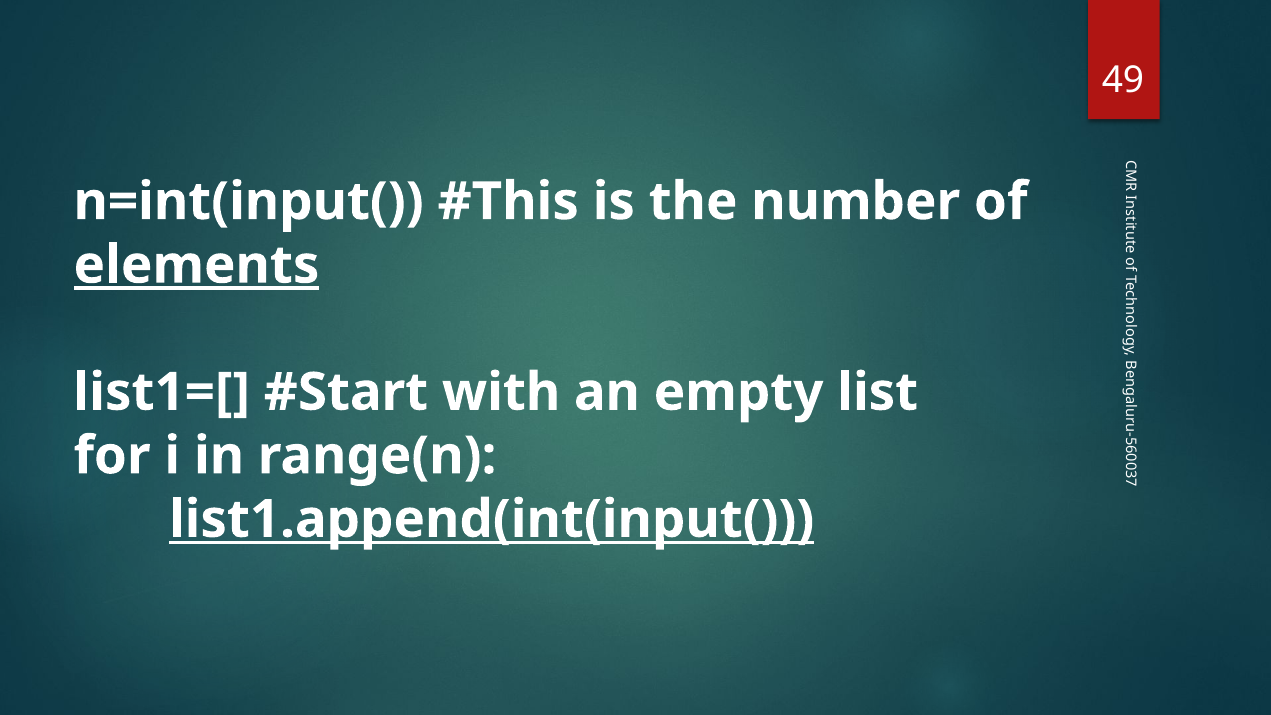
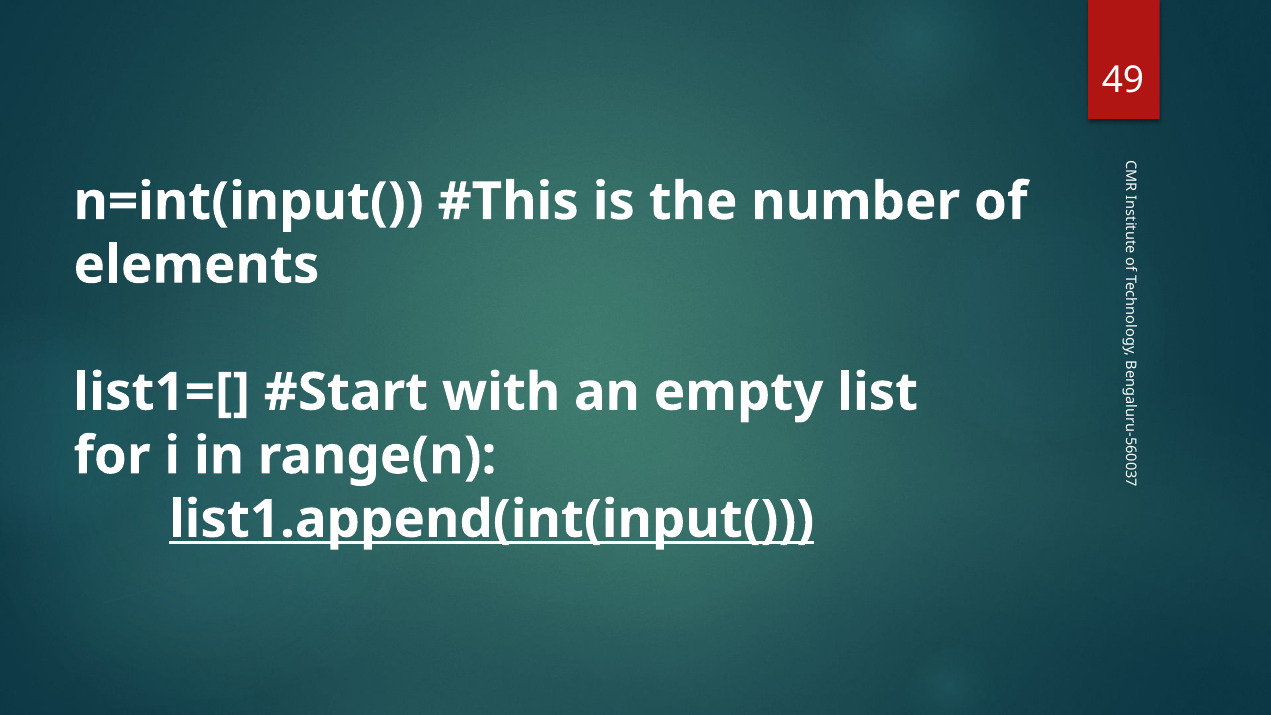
elements underline: present -> none (196, 265)
